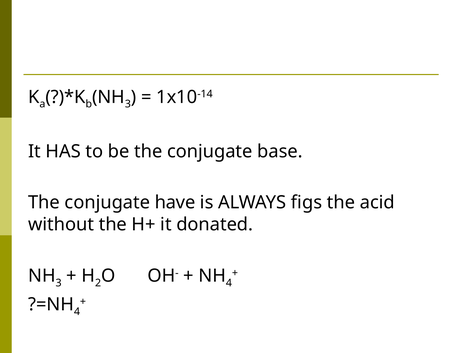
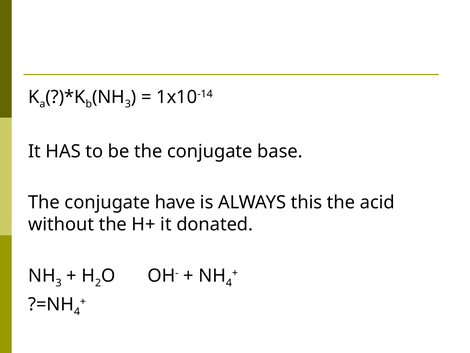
figs: figs -> this (307, 202)
